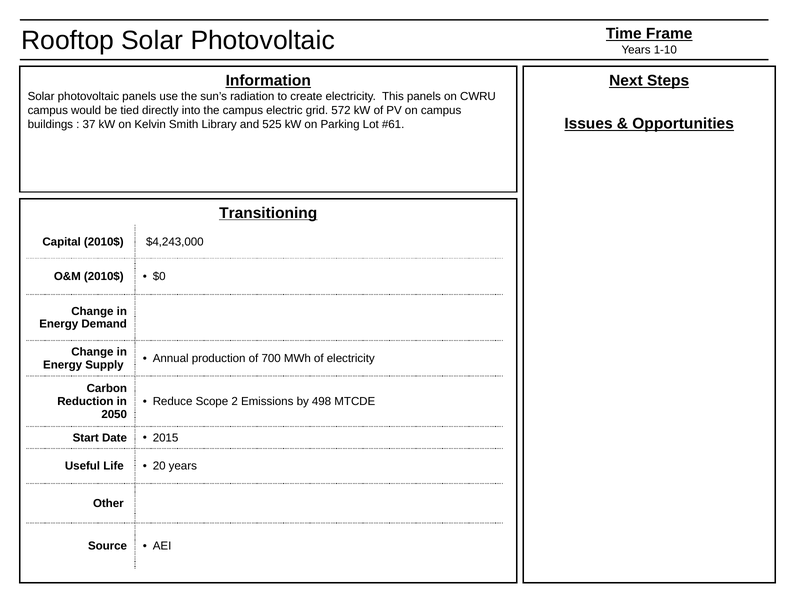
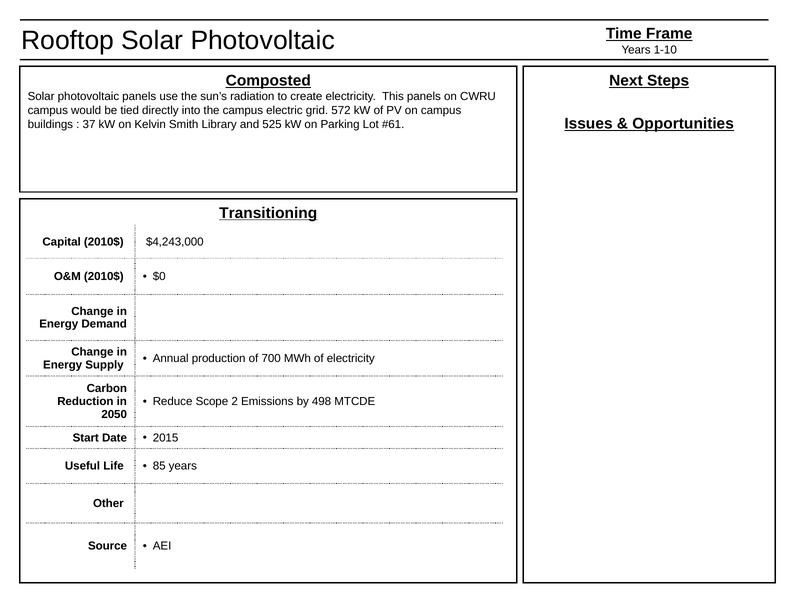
Information: Information -> Composted (268, 81)
20: 20 -> 85 (159, 466)
